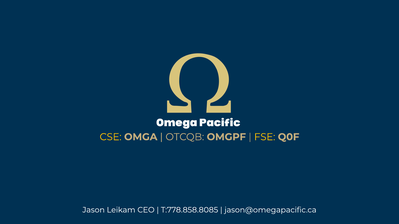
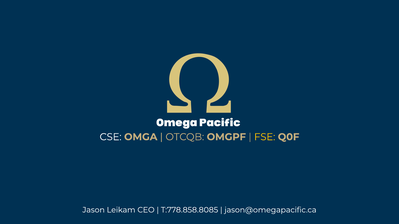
CSE colour: yellow -> white (111, 137)
